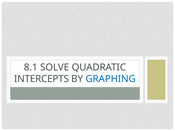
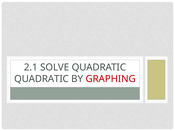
8.1: 8.1 -> 2.1 (31, 67)
INTERCEPTS: INTERCEPTS -> QUADRATIC (42, 79)
GRAPHING colour: blue -> red (111, 79)
